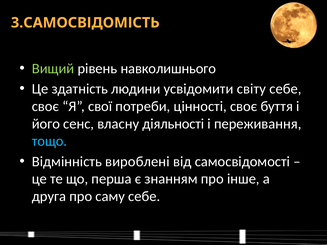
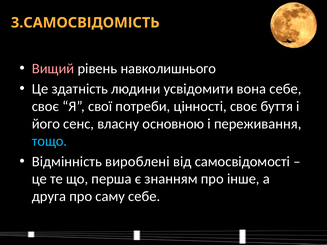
Вищий colour: light green -> pink (53, 69)
світу: світу -> вона (251, 89)
діяльності: діяльності -> основною (173, 124)
